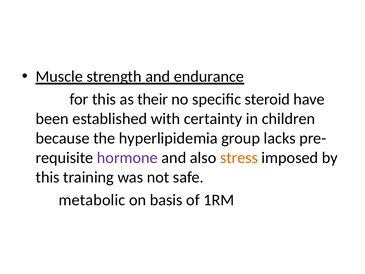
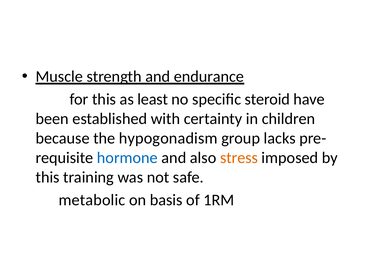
their: their -> least (153, 99)
hyperlipidemia: hyperlipidemia -> hypogonadism (168, 138)
hormone colour: purple -> blue (127, 158)
